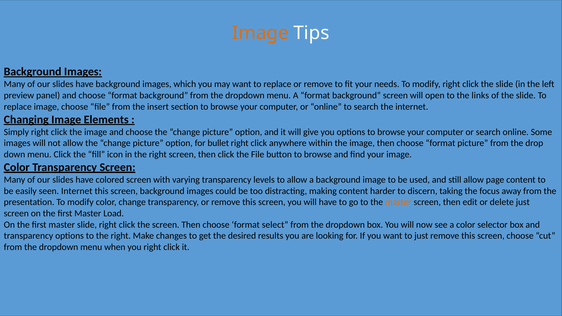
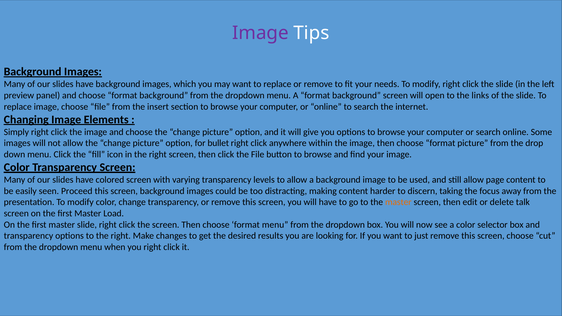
Image colour: orange -> purple (260, 33)
seen Internet: Internet -> Proceed (77, 191)
delete just: just -> talk (523, 202)
format select: select -> menu (275, 225)
